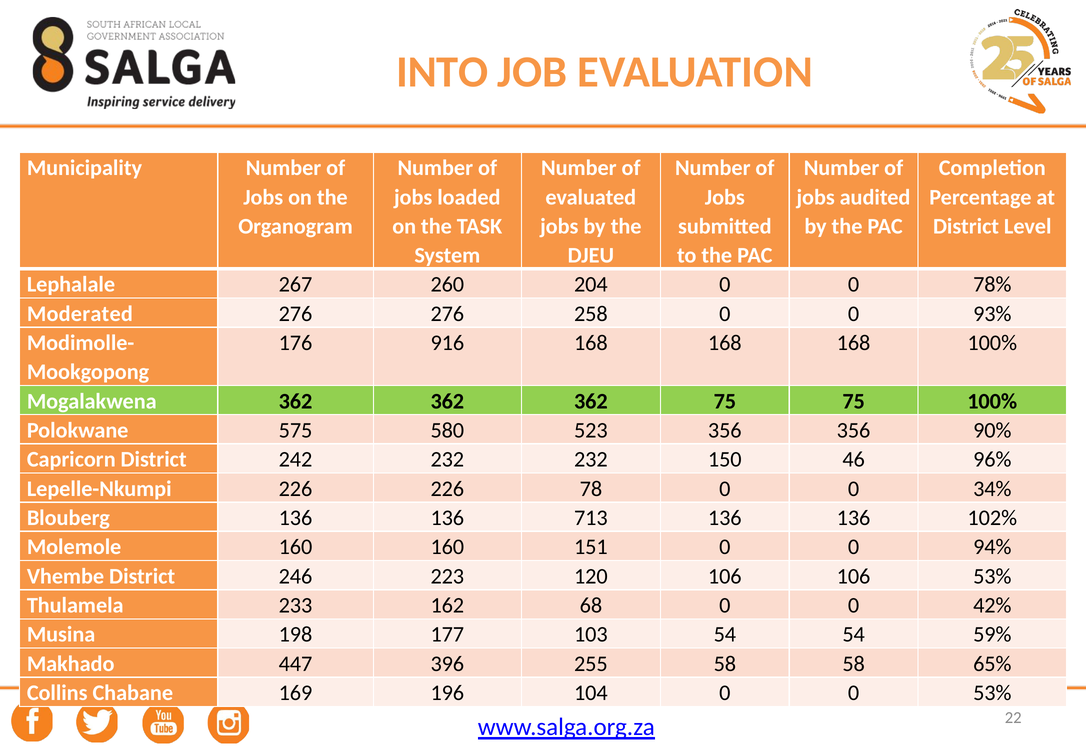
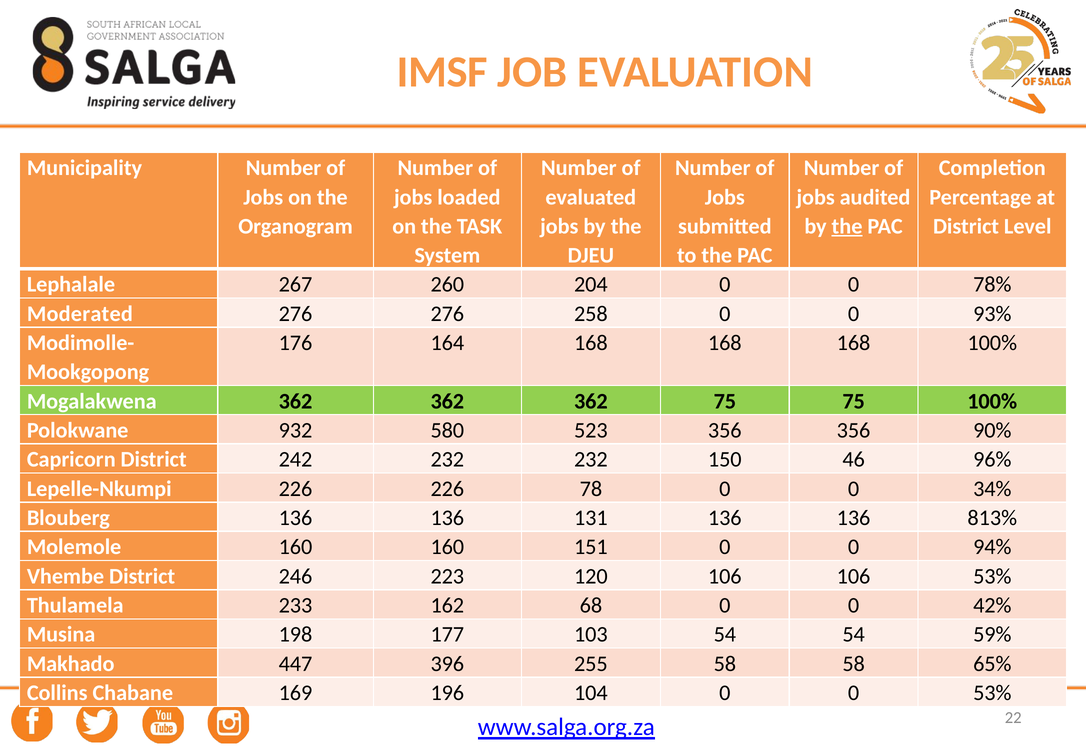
INTO: INTO -> IMSF (442, 72)
the underline: none -> present (847, 226)
916: 916 -> 164 (447, 343)
575: 575 -> 932 (296, 430)
713: 713 -> 131 (591, 518)
102%: 102% -> 813% (992, 518)
